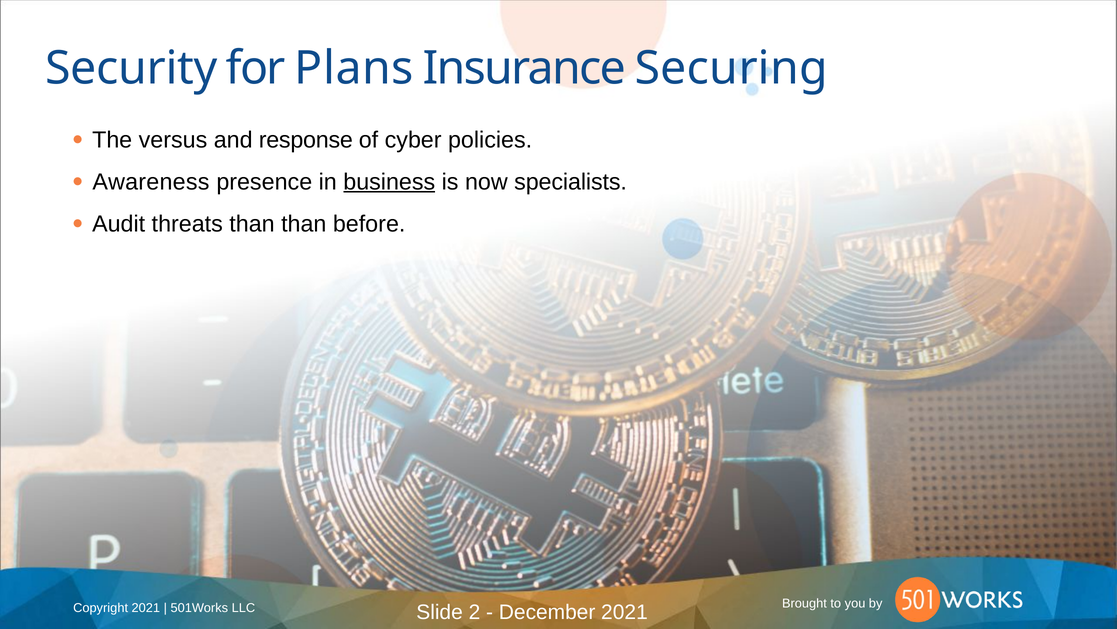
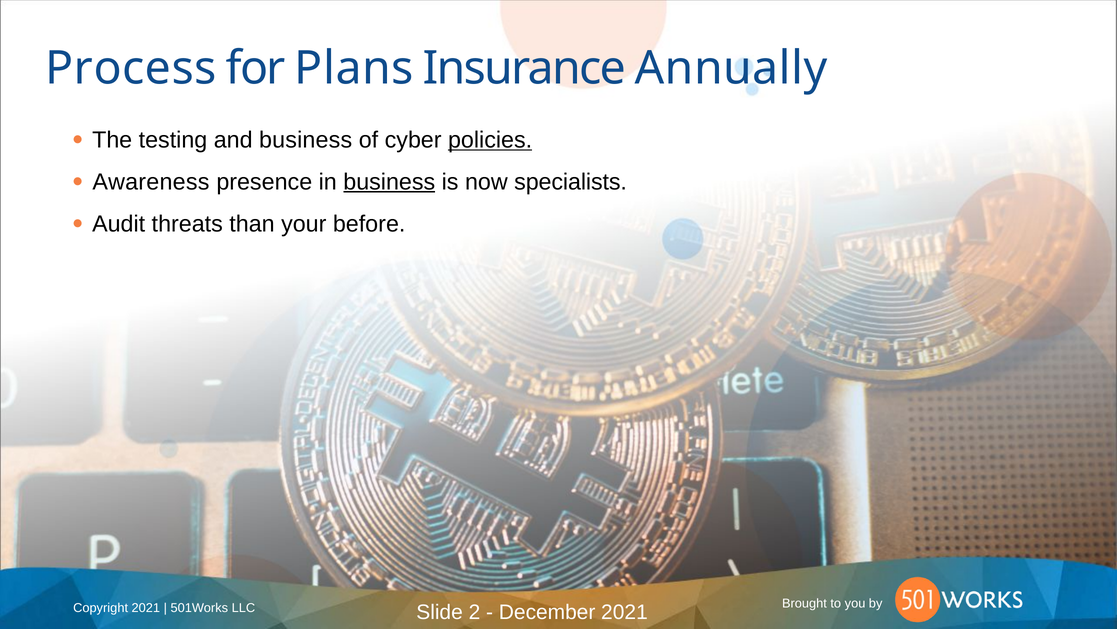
Security: Security -> Process (131, 68)
Securing: Securing -> Annually (731, 68)
versus: versus -> testing (173, 140)
and response: response -> business (306, 140)
policies underline: none -> present (490, 140)
than than: than -> your (304, 224)
